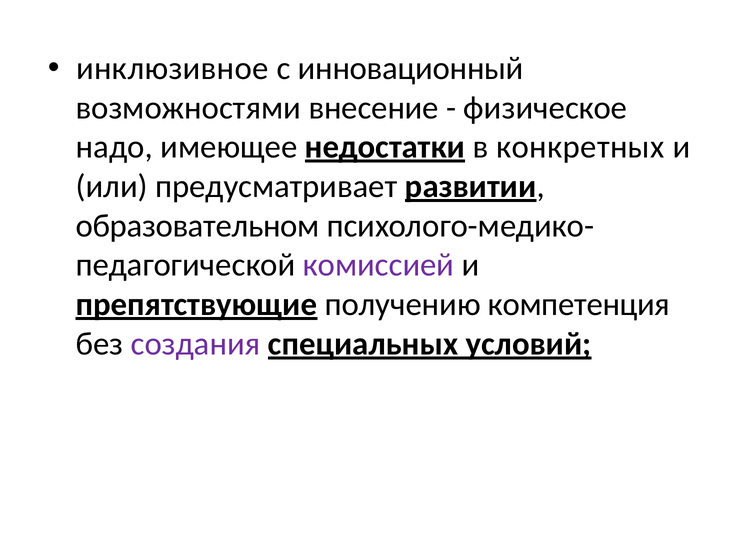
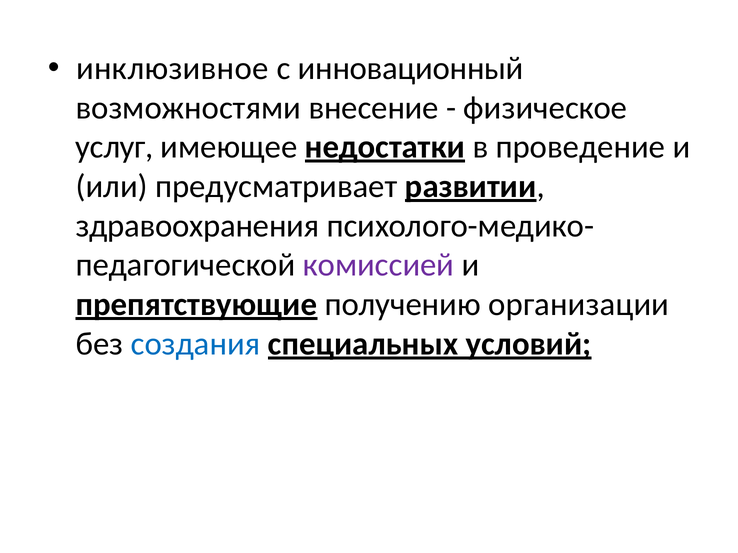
надо: надо -> услуг (115, 147)
конкретных: конкретных -> проведение (580, 147)
образовательном: образовательном -> здравоохранения (198, 226)
компетенция: компетенция -> организации (579, 305)
создания colour: purple -> blue (196, 344)
